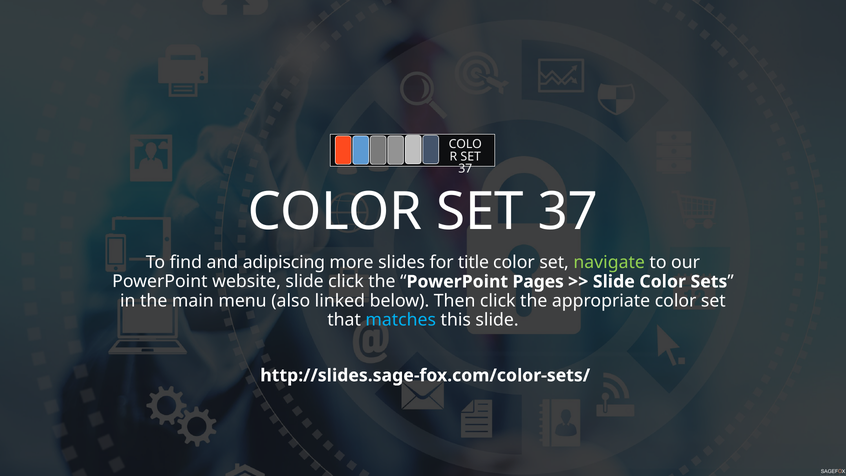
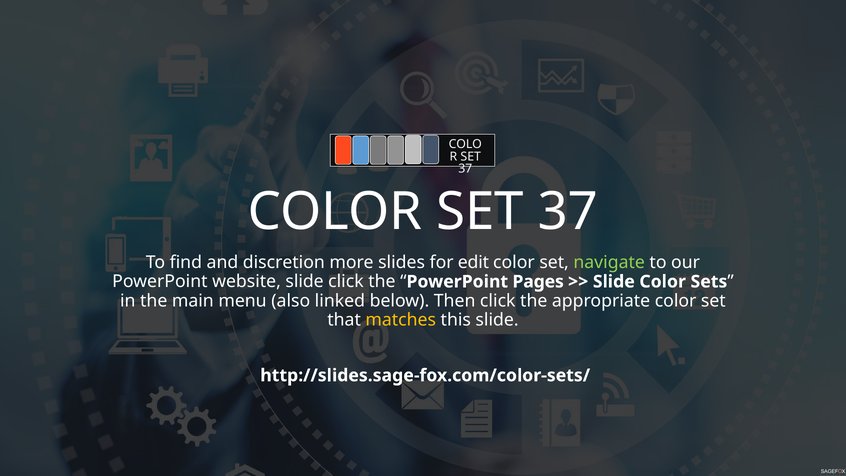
adipiscing: adipiscing -> discretion (284, 263)
title: title -> edit (473, 263)
matches colour: light blue -> yellow (401, 320)
